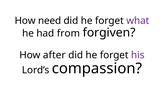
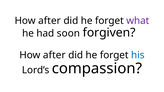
need: need -> after (49, 21)
from: from -> soon (68, 33)
his colour: purple -> blue (138, 55)
